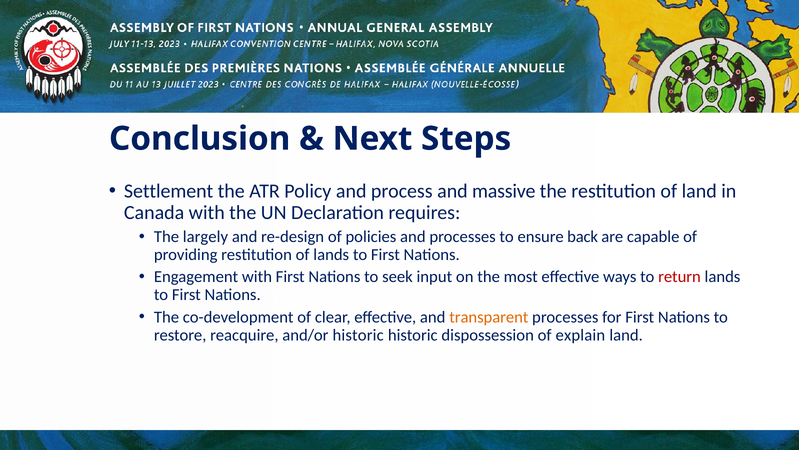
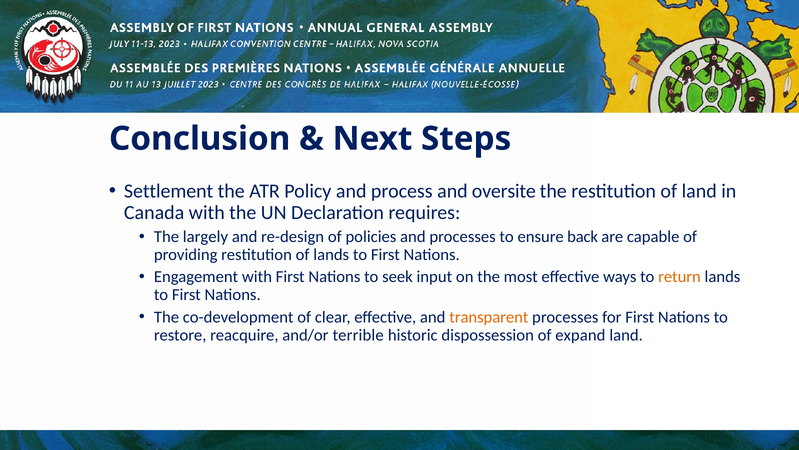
massive: massive -> oversite (504, 191)
return colour: red -> orange (679, 277)
and/or historic: historic -> terrible (358, 335)
explain: explain -> expand (580, 335)
